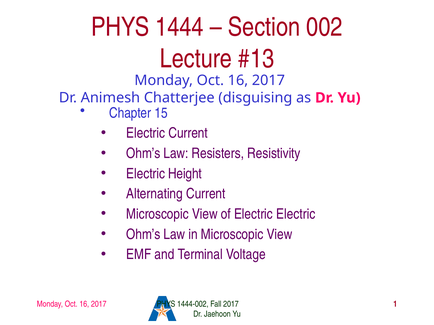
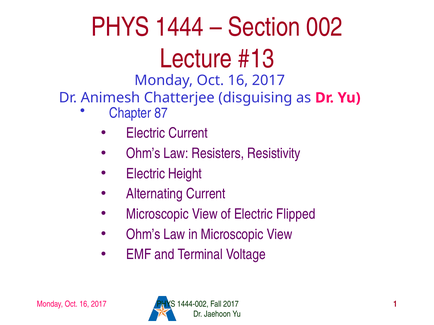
15: 15 -> 87 (161, 113)
Electric Electric: Electric -> Flipped (296, 214)
